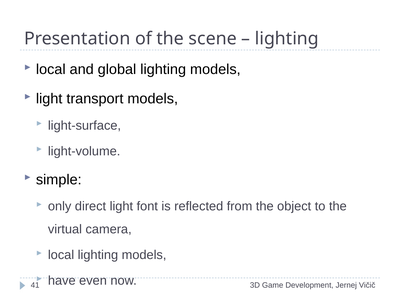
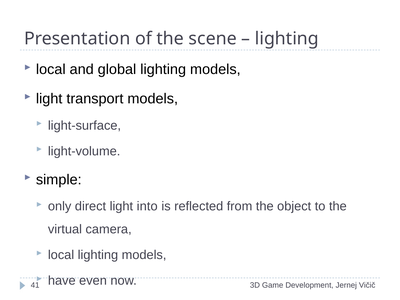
font: font -> into (147, 206)
